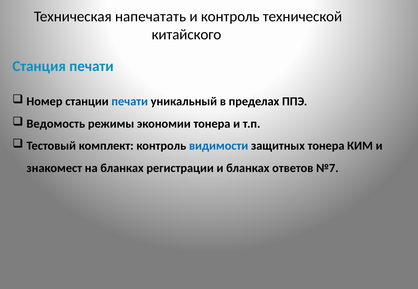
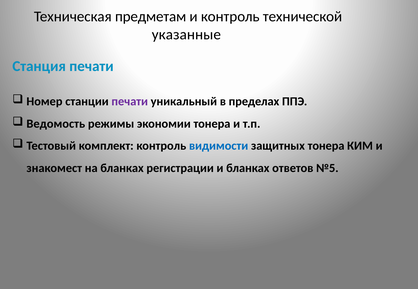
напечатать: напечатать -> предметам (151, 17)
китайского: китайского -> указанные (186, 35)
печати colour: blue -> purple (130, 102)
№7: №7 -> №5 (327, 168)
